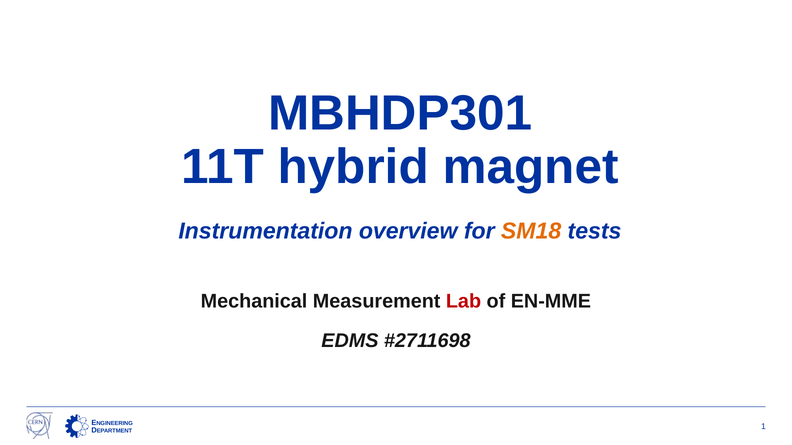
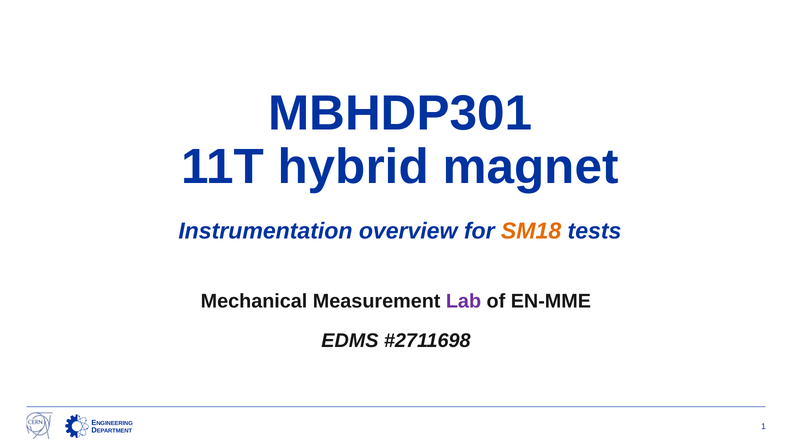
Lab colour: red -> purple (463, 301)
